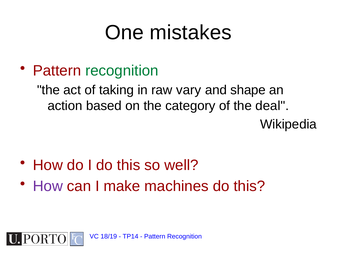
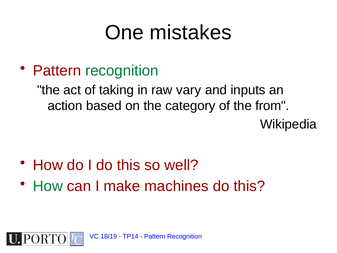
shape: shape -> inputs (248, 90)
deal: deal -> from (272, 106)
How colour: purple -> green (48, 186)
